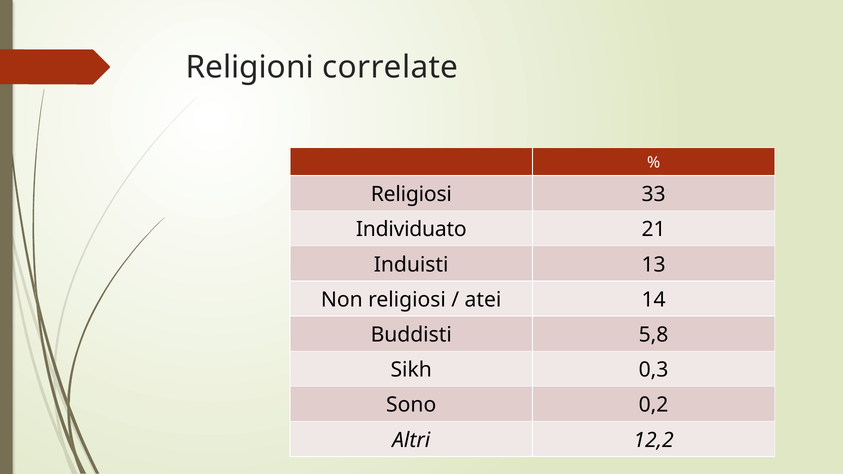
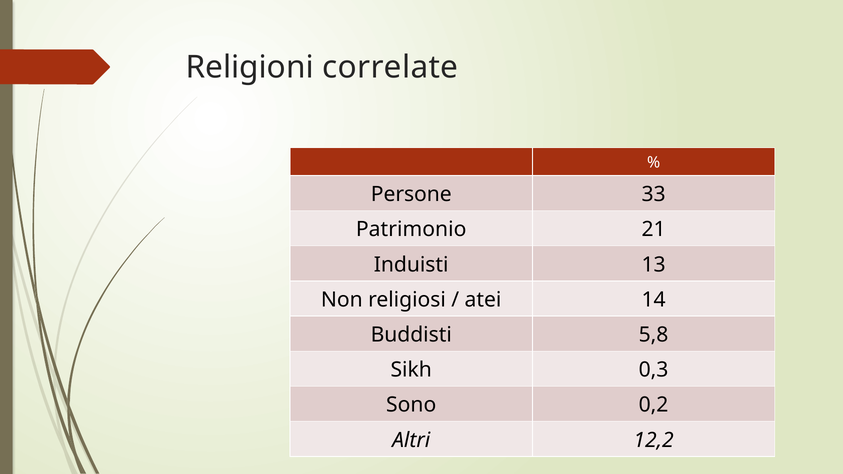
Religiosi: Religiosi -> Persone (411, 194)
Individuato: Individuato -> Patrimonio (411, 230)
